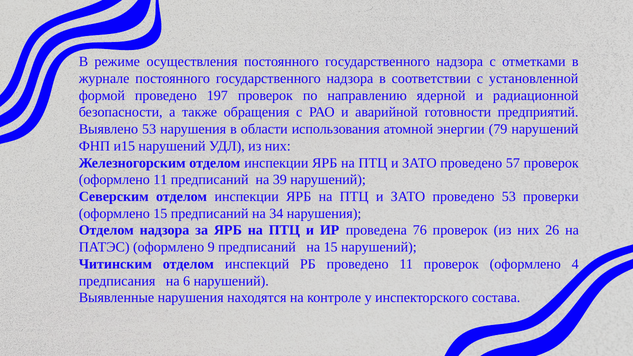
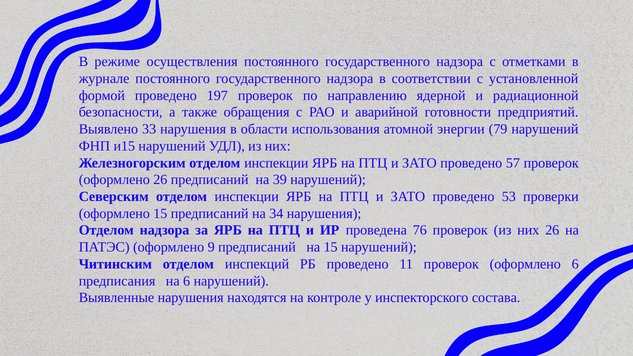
Выявлено 53: 53 -> 33 (149, 129)
оформлено 11: 11 -> 26 (160, 180)
оформлено 4: 4 -> 6 (575, 264)
